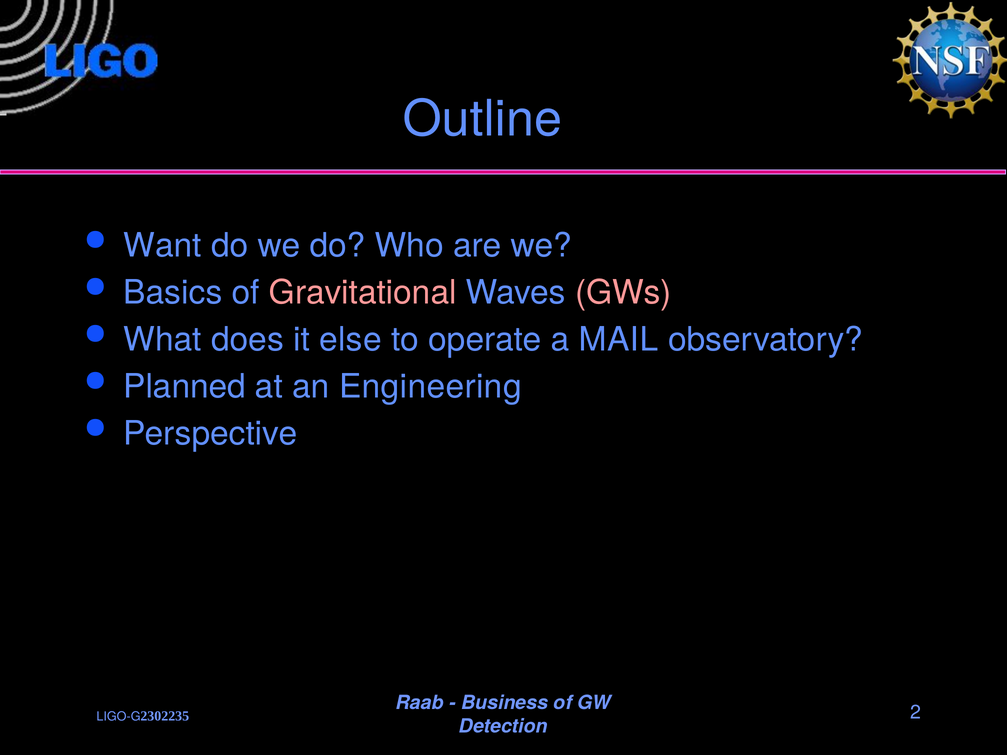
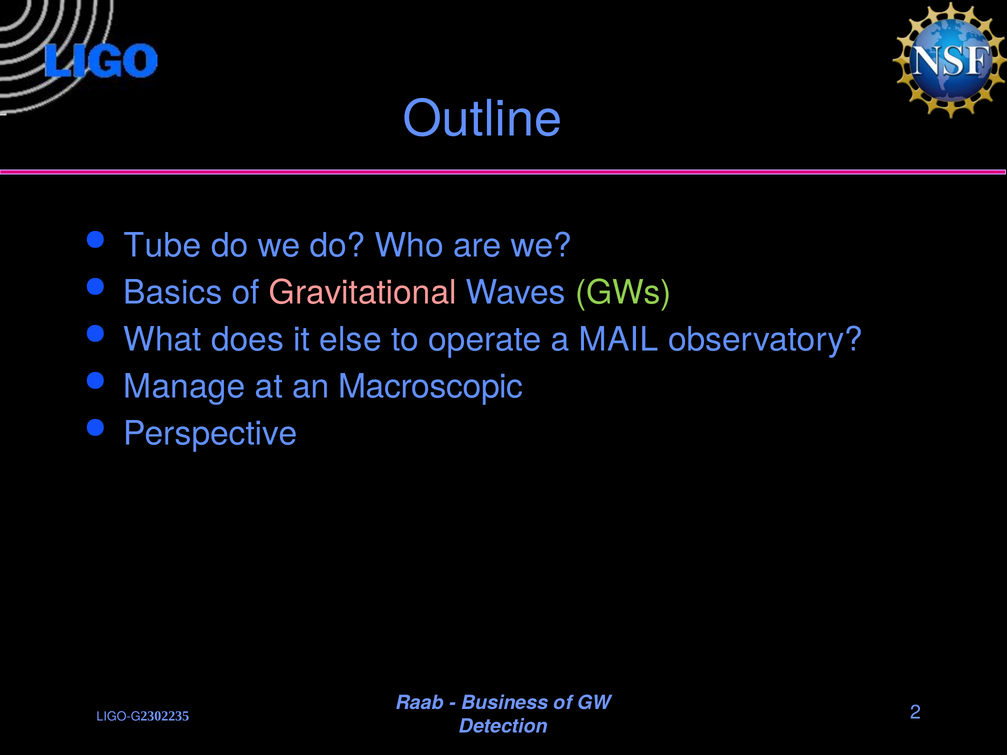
Want: Want -> Tube (162, 246)
GWs colour: pink -> light green (623, 293)
Planned: Planned -> Manage (184, 387)
Engineering: Engineering -> Macroscopic (431, 387)
